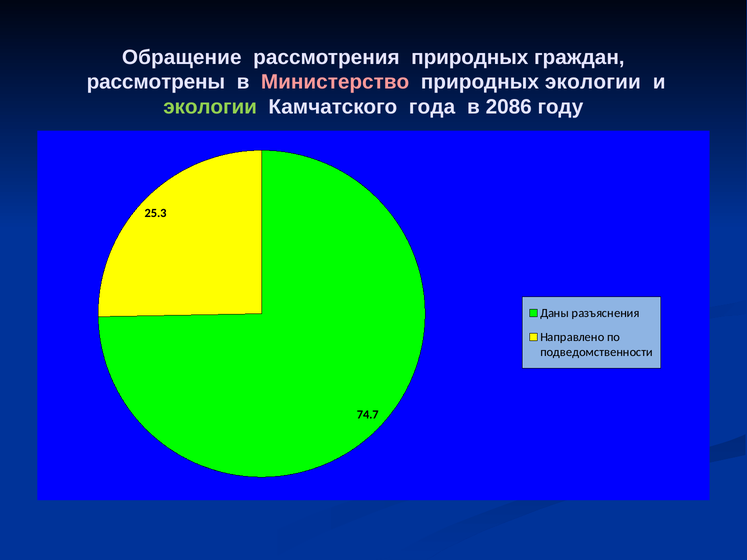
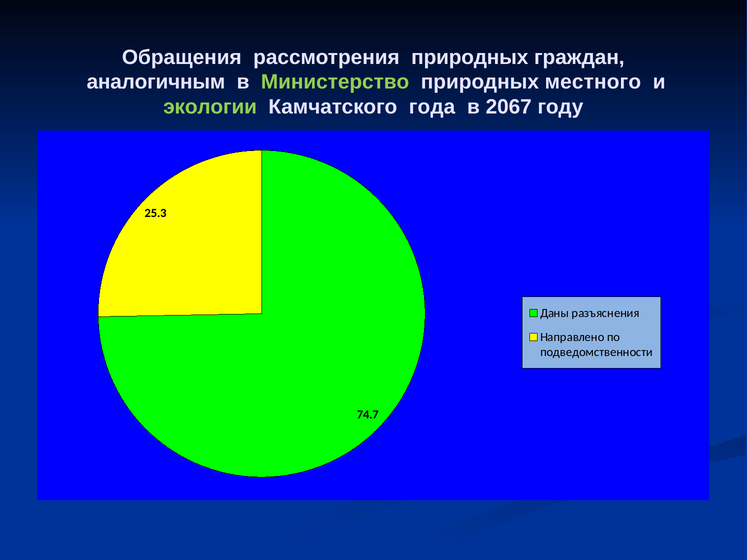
Обращение: Обращение -> Обращения (182, 57)
рассмотрены: рассмотрены -> аналогичным (156, 82)
Министерство colour: pink -> light green (335, 82)
природных экологии: экологии -> местного (593, 82)
2086: 2086 -> 2067 (509, 107)
